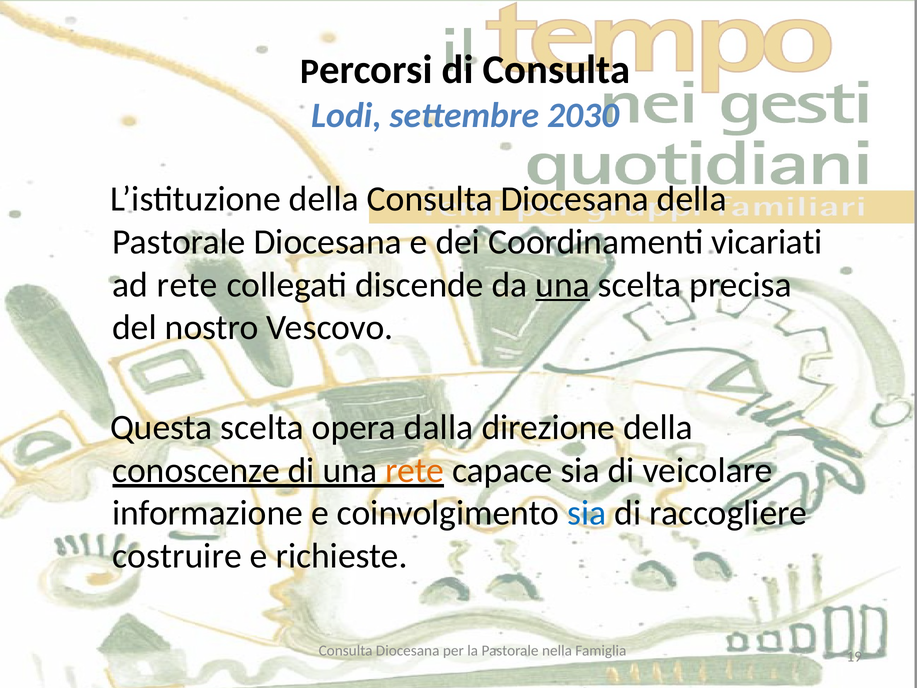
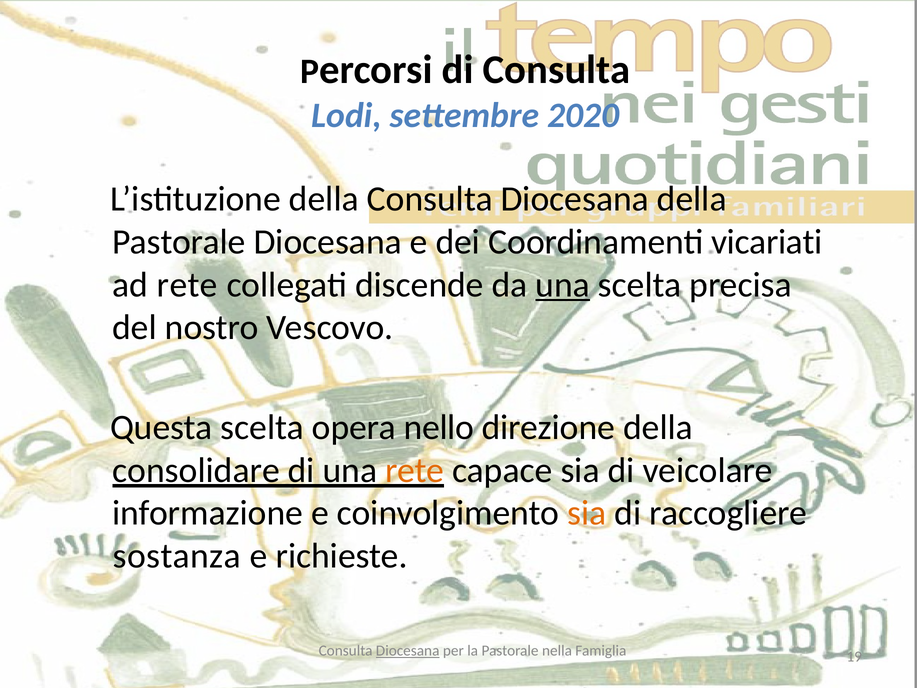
2030: 2030 -> 2020 (583, 115)
dalla: dalla -> nello (439, 427)
conoscenze: conoscenze -> consolidare (196, 470)
sia colour: blue -> orange (587, 513)
costruire: costruire -> sostanza (177, 556)
Diocesana underline: none -> present (408, 651)
